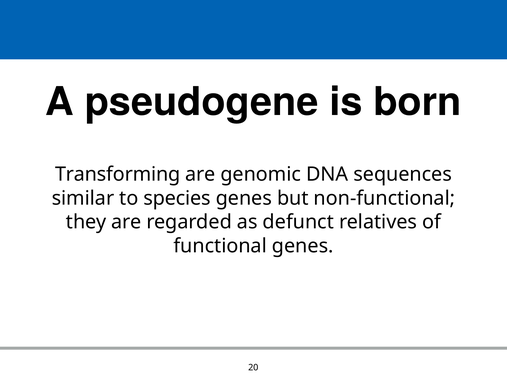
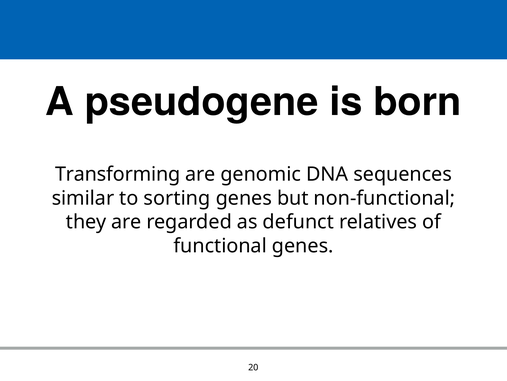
species: species -> sorting (177, 198)
